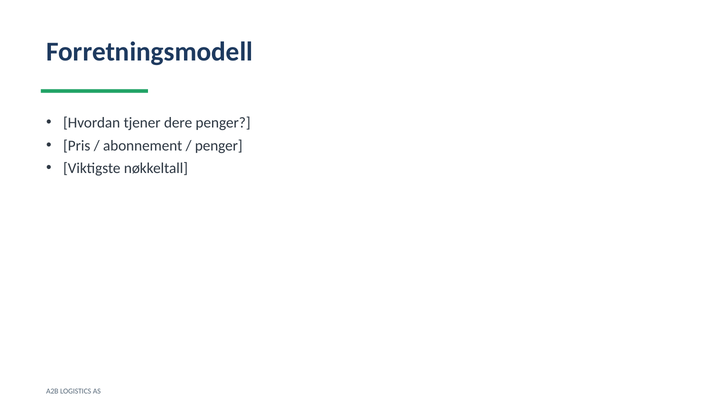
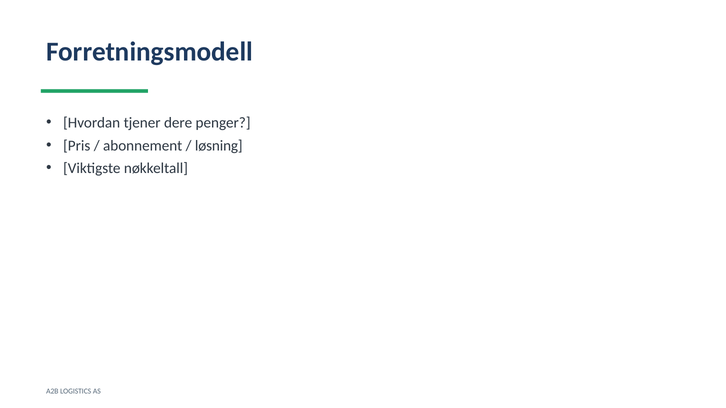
penger: penger -> løsning (219, 146)
